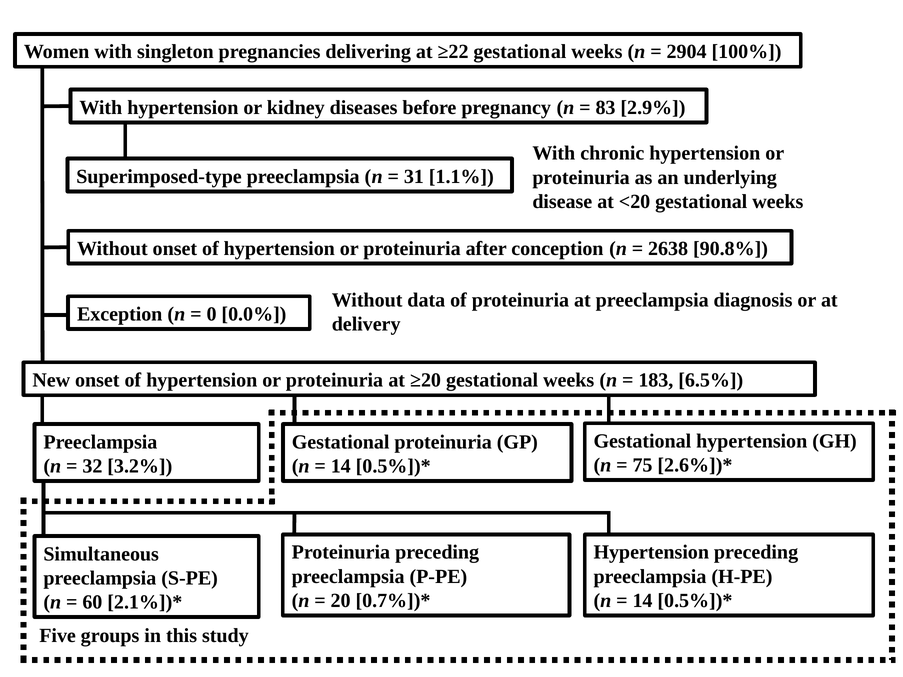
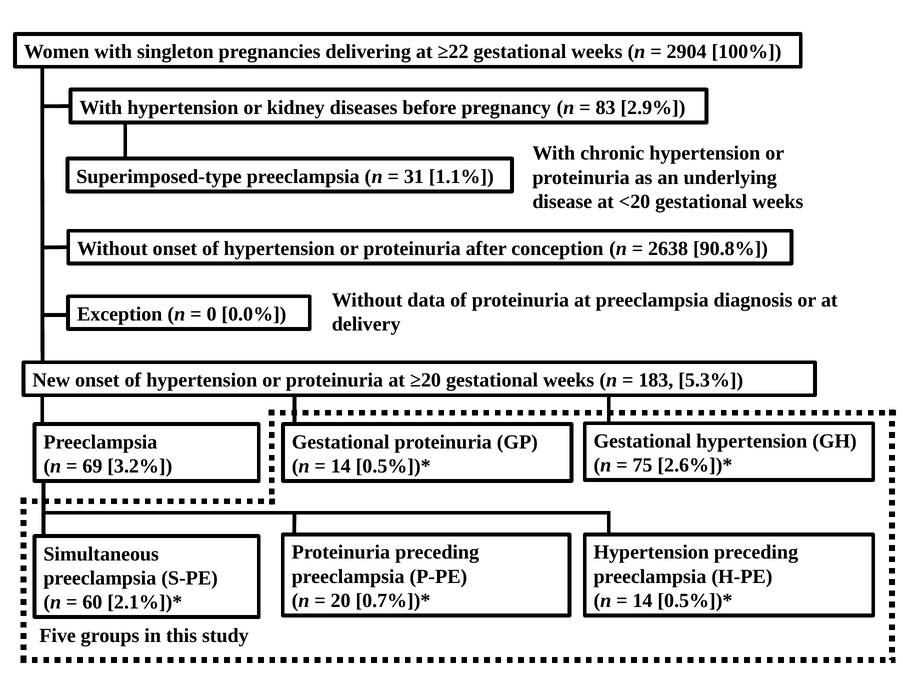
6.5%: 6.5% -> 5.3% (711, 380)
32: 32 -> 69 (92, 466)
